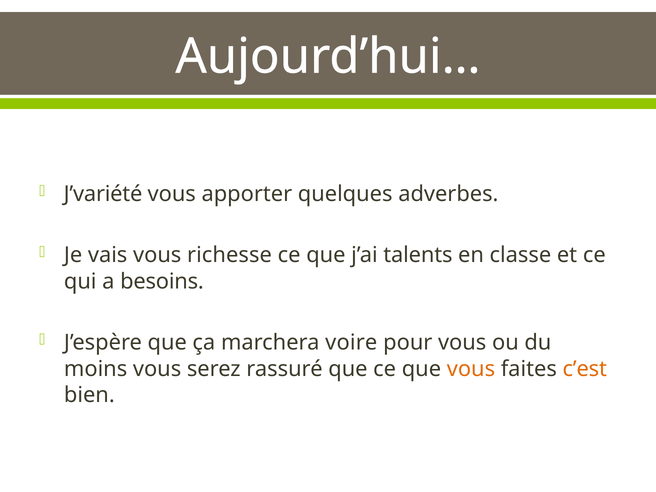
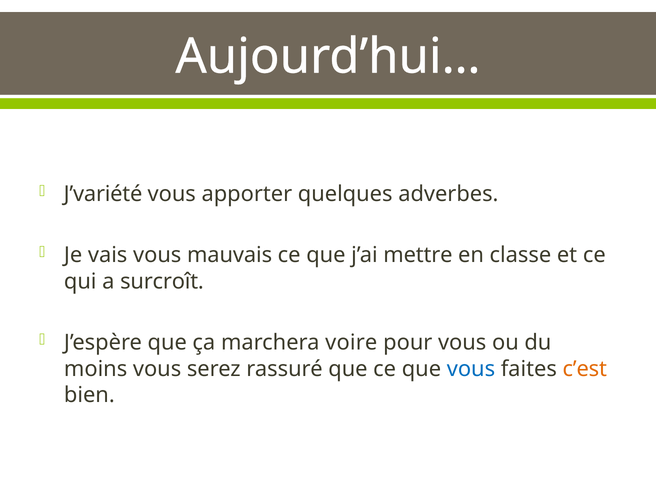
richesse: richesse -> mauvais (230, 255)
talents: talents -> mettre (418, 255)
besoins: besoins -> surcroît (162, 281)
vous colour: orange -> blue (471, 369)
